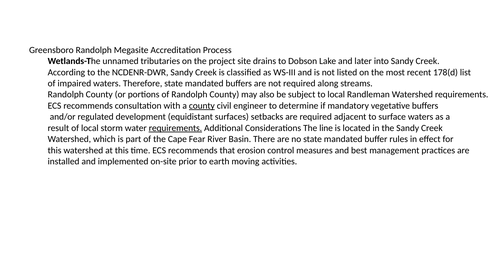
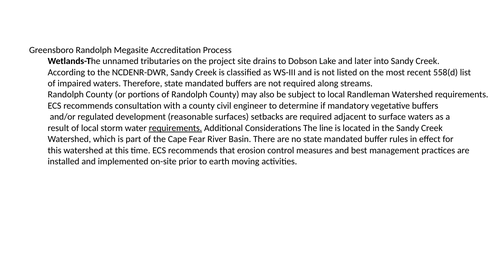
178(d: 178(d -> 558(d (446, 72)
county underline: present -> none (202, 106)
equidistant: equidistant -> reasonable (190, 117)
